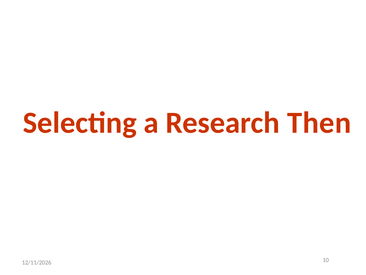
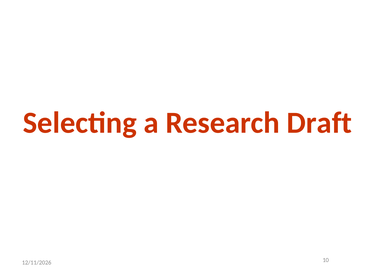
Then: Then -> Draft (319, 123)
